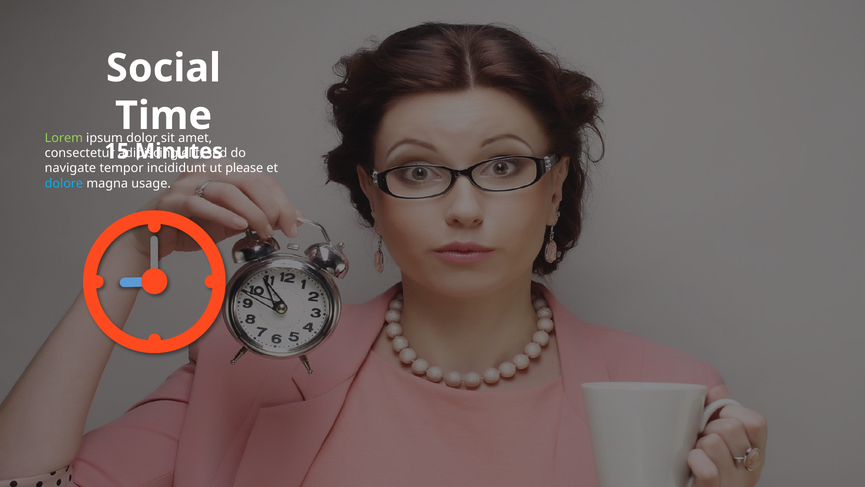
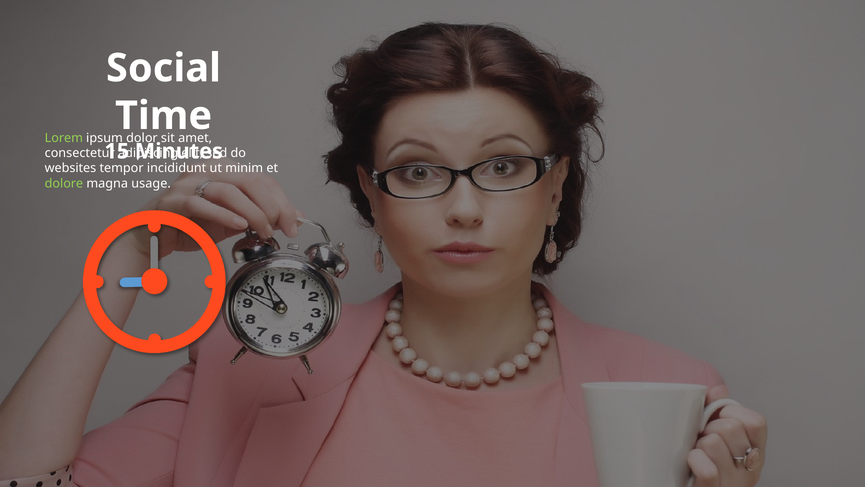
navigate: navigate -> websites (70, 168)
please: please -> minim (244, 168)
dolore colour: light blue -> light green (64, 183)
